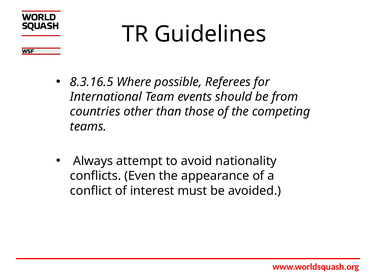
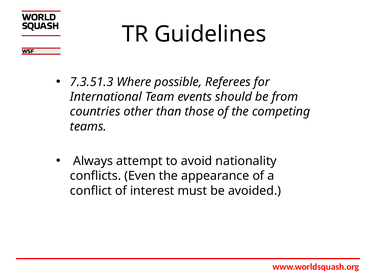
8.3.16.5: 8.3.16.5 -> 7.3.51.3 (92, 82)
